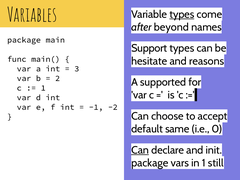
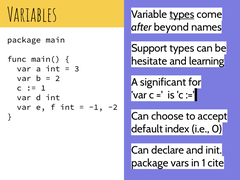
reasons: reasons -> learning (207, 61)
supported: supported -> significant (163, 82)
same: same -> index (177, 129)
Can underline: present -> none (140, 150)
still: still -> cite (216, 163)
